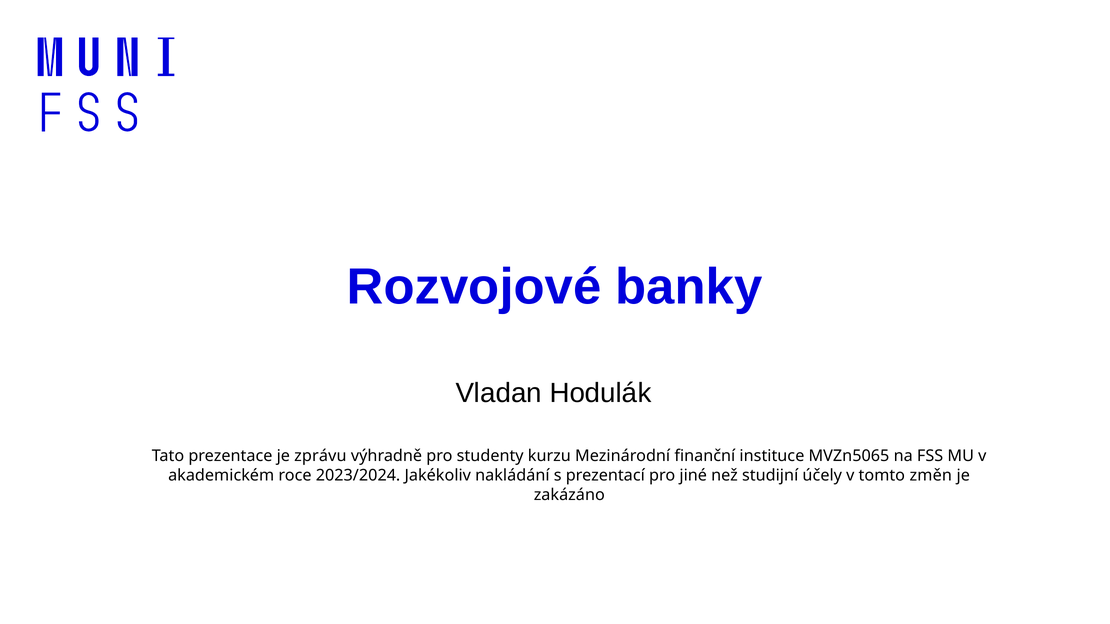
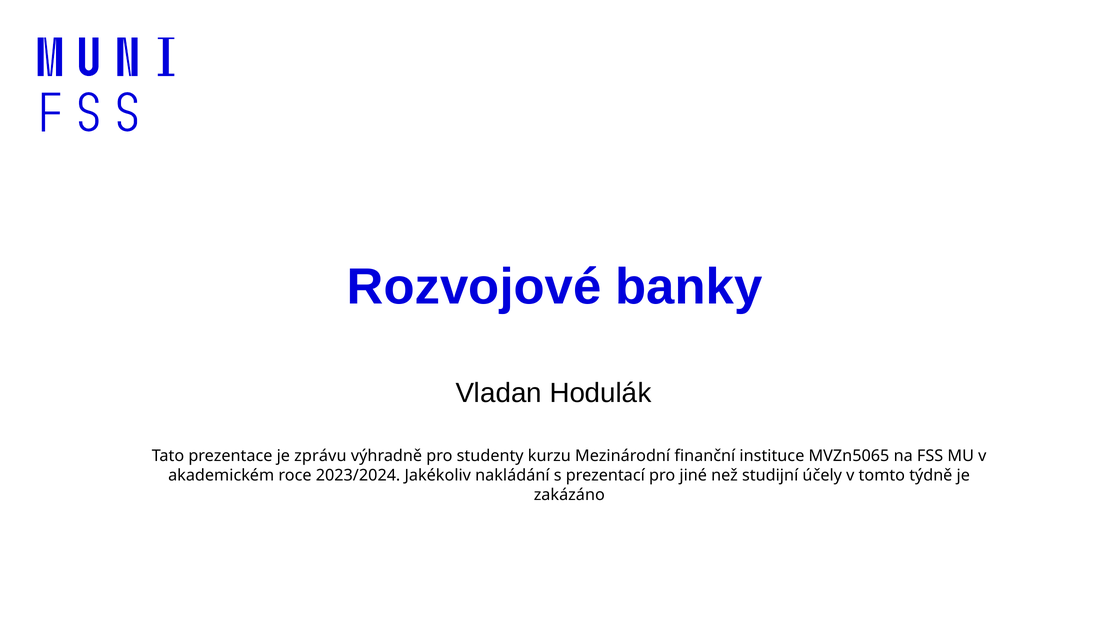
změn: změn -> týdně (931, 476)
